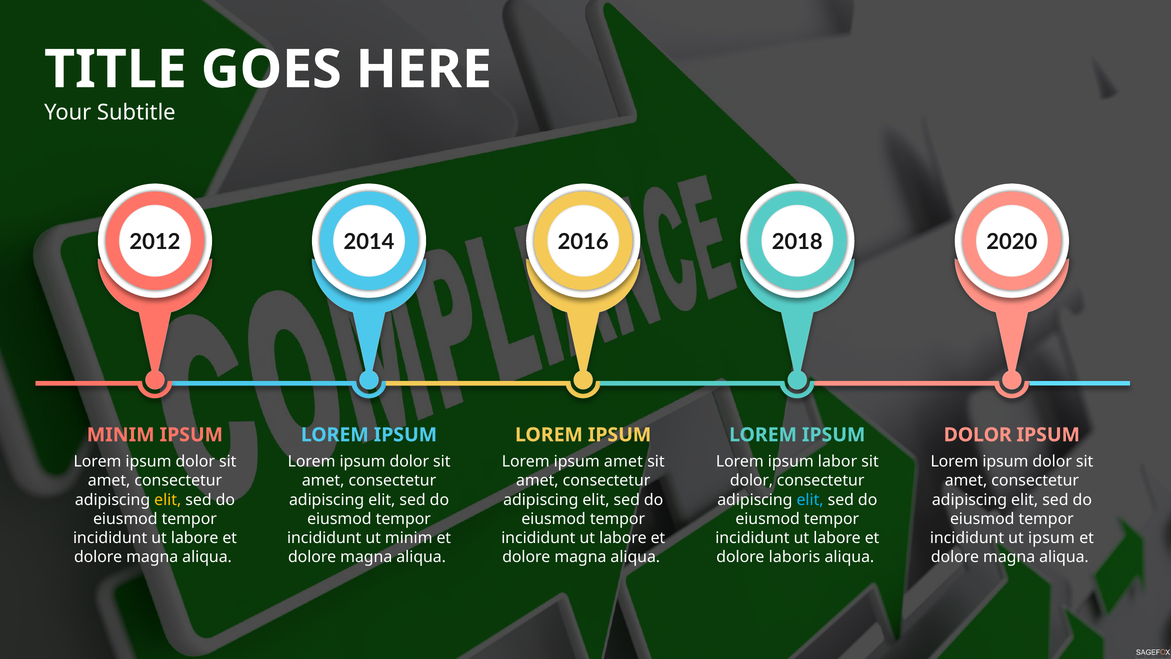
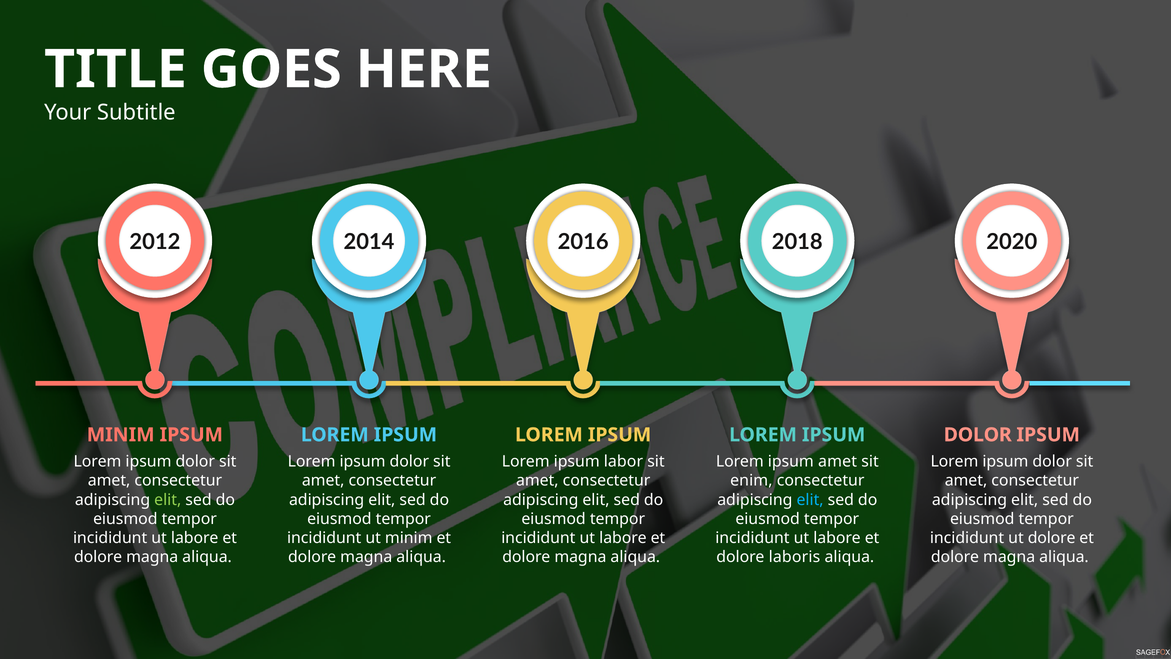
ipsum amet: amet -> labor (623, 461)
ipsum labor: labor -> amet (838, 461)
dolor: dolor -> enim (751, 480)
elit colour: yellow -> light green (168, 500)
ut ipsum: ipsum -> dolore (1052, 538)
